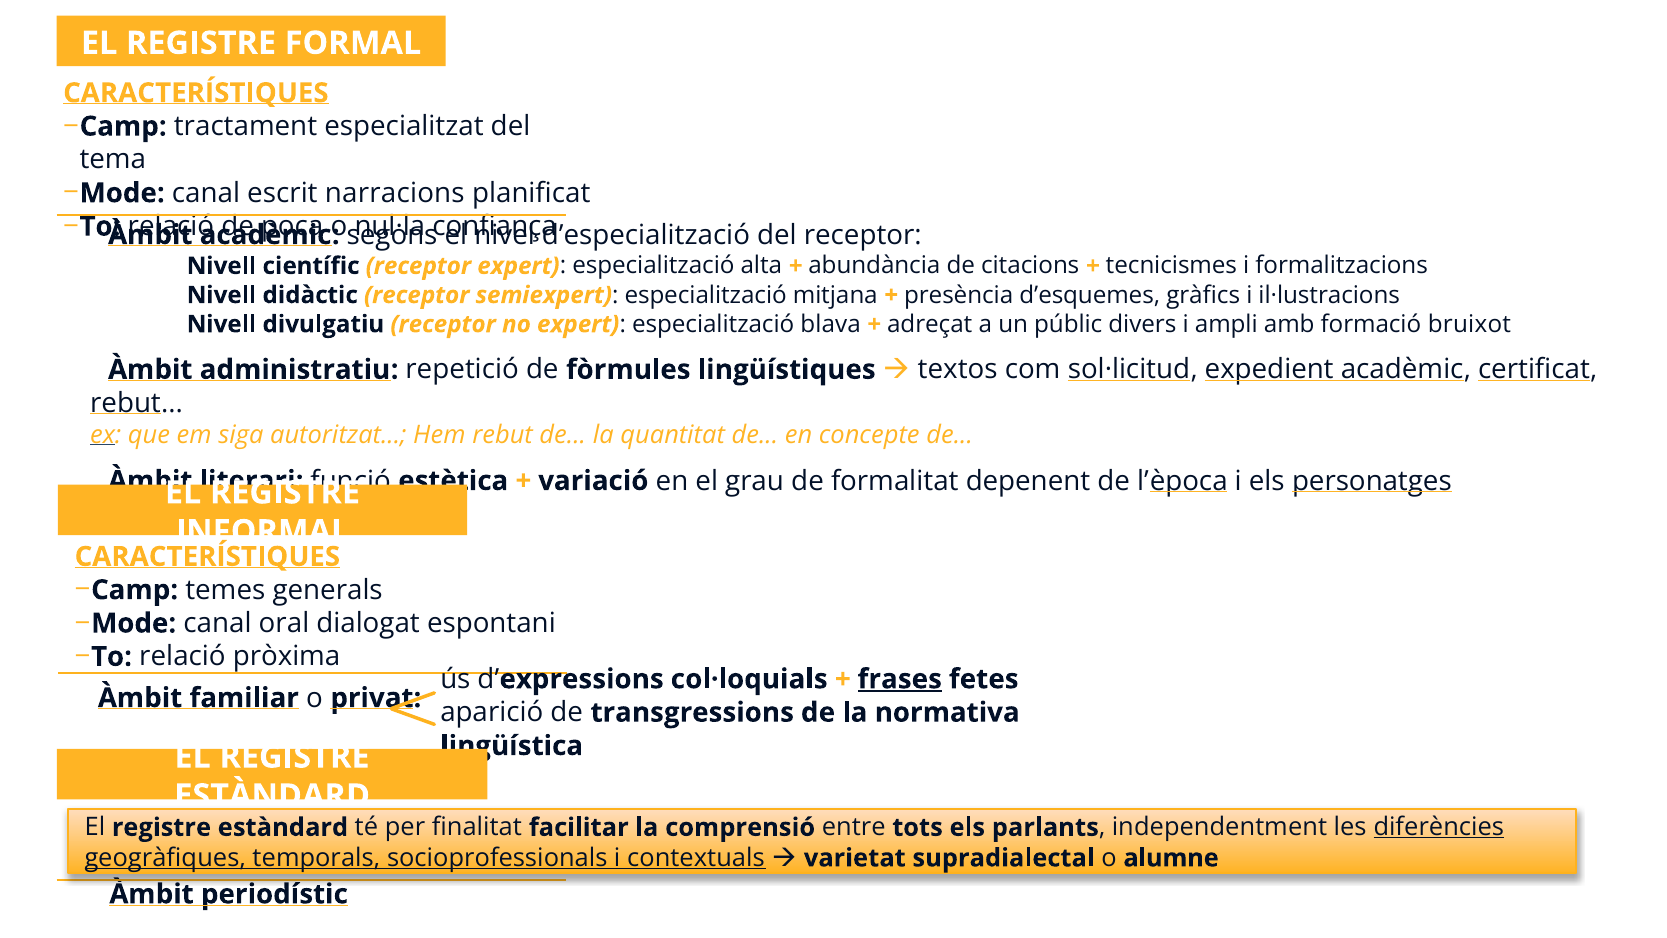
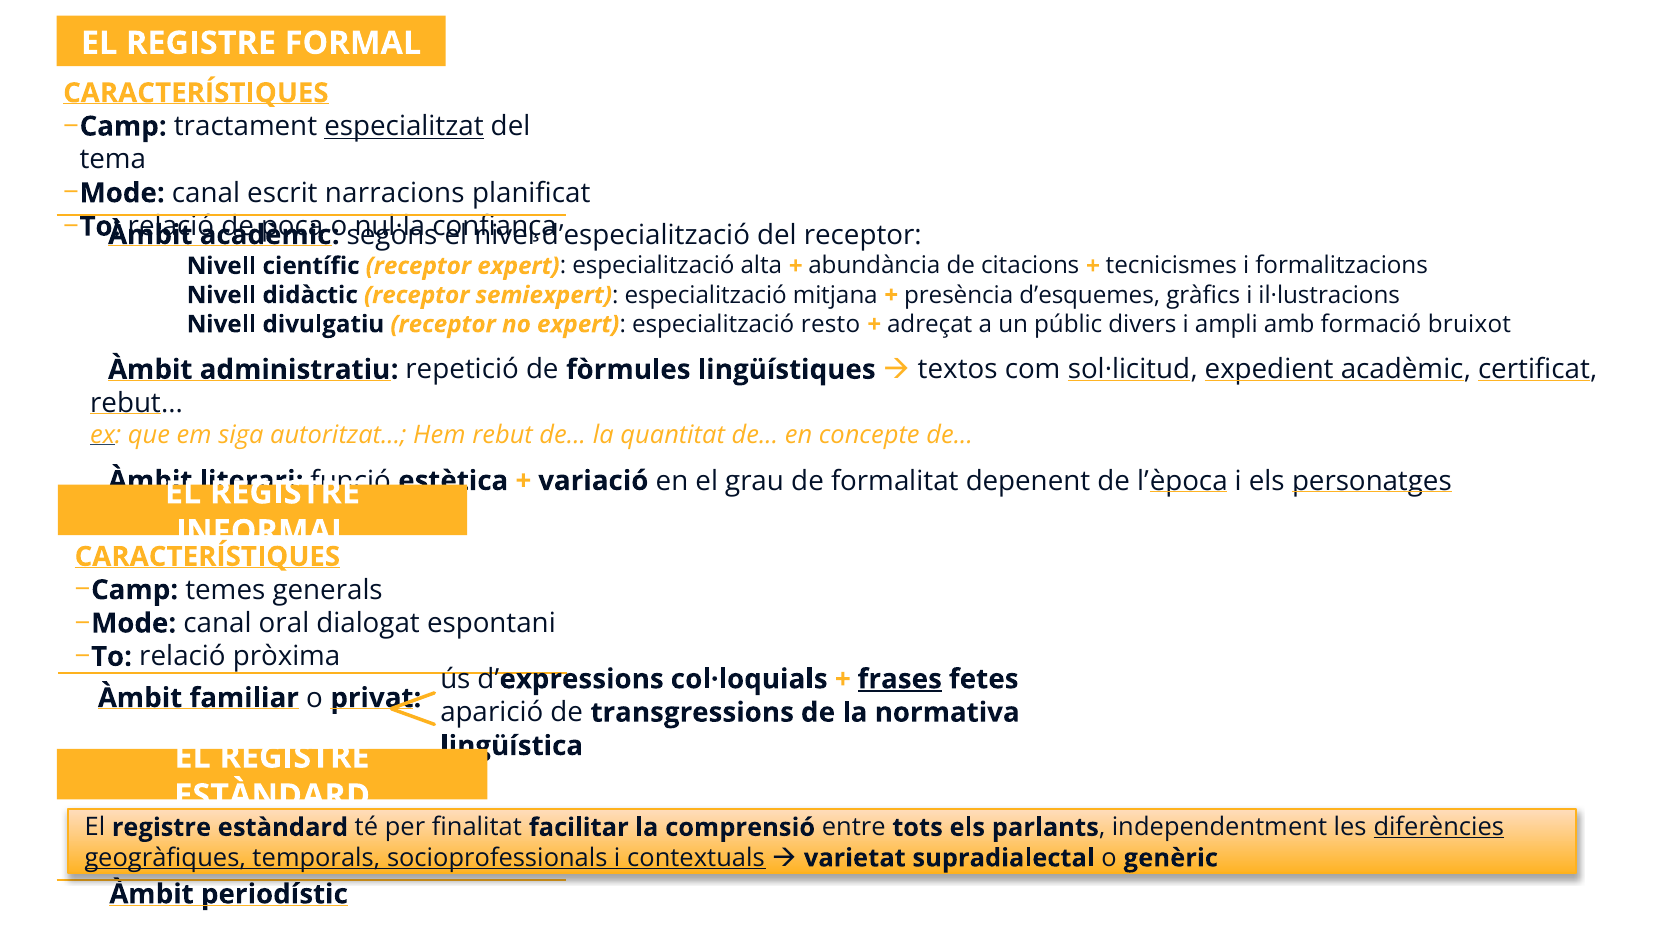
especialitzat underline: none -> present (404, 126)
blava: blava -> resto (831, 324)
alumne: alumne -> genèric (1171, 858)
